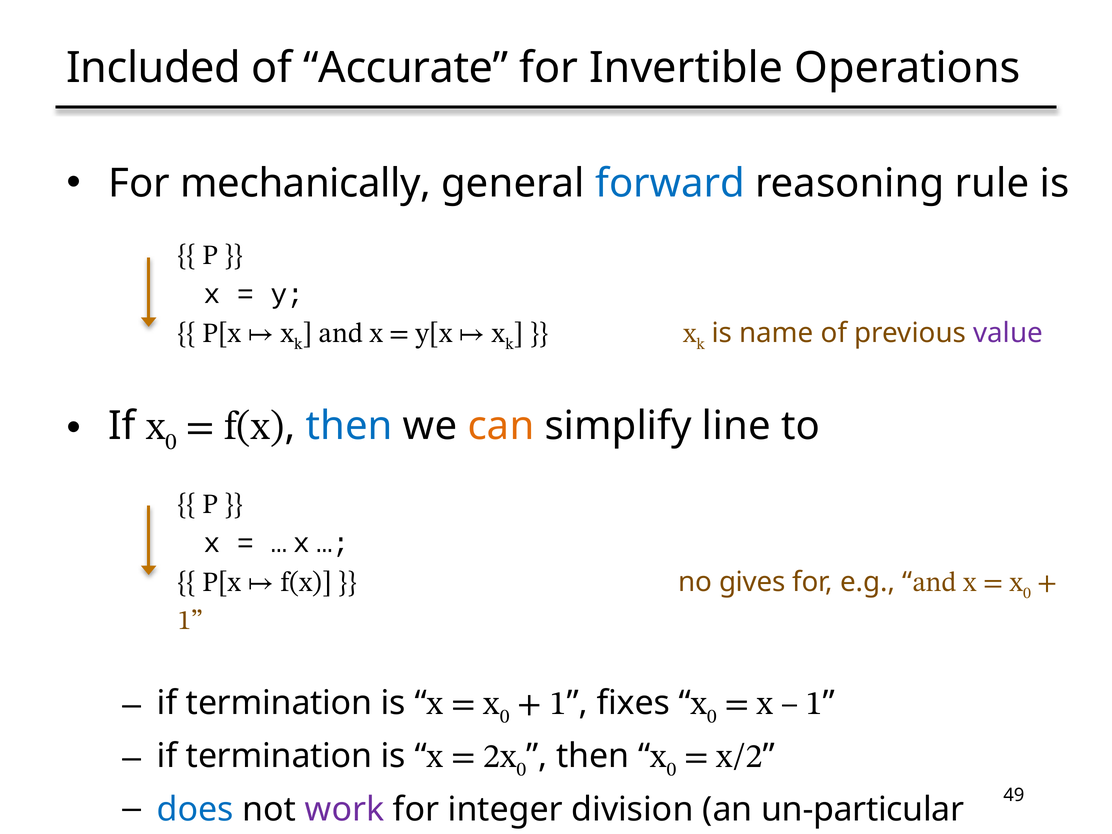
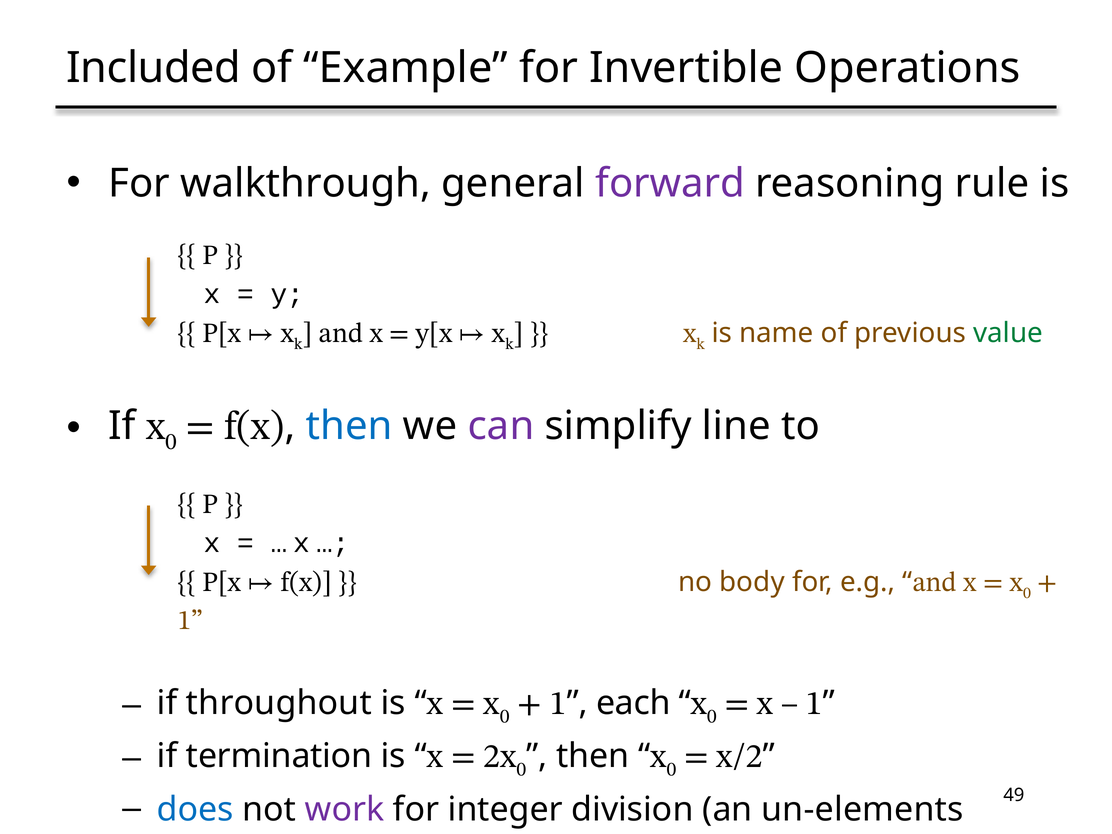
Accurate: Accurate -> Example (406, 68)
mechanically: mechanically -> walkthrough (306, 184)
forward colour: blue -> purple (670, 184)
value colour: purple -> green (1008, 333)
can colour: orange -> purple (501, 426)
gives: gives -> body (752, 582)
termination: termination -> throughout (279, 703)
fixes: fixes -> each (633, 703)
un-particular: un-particular -> un-elements (862, 809)
